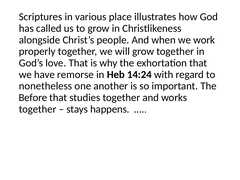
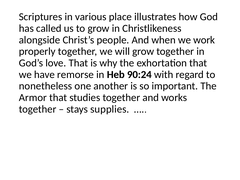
14:24: 14:24 -> 90:24 (139, 74)
Before: Before -> Armor (33, 98)
happens: happens -> supplies (110, 109)
